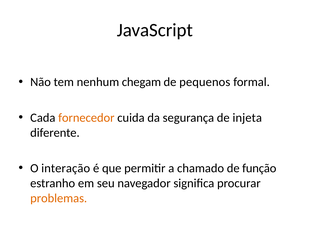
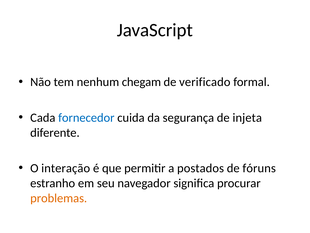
pequenos: pequenos -> verificado (205, 82)
fornecedor colour: orange -> blue (86, 117)
chamado: chamado -> postados (201, 168)
função: função -> fóruns (259, 168)
